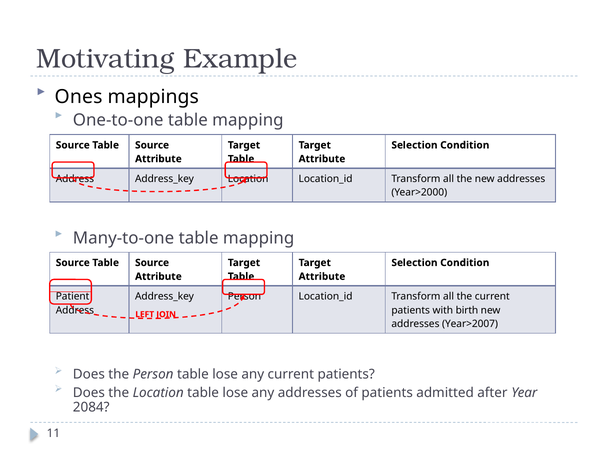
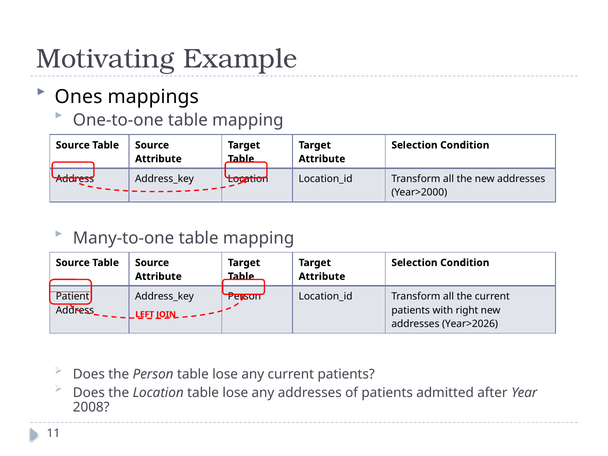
birth: birth -> right (467, 310)
Year>2007: Year>2007 -> Year>2026 (470, 324)
2084: 2084 -> 2008 (91, 407)
